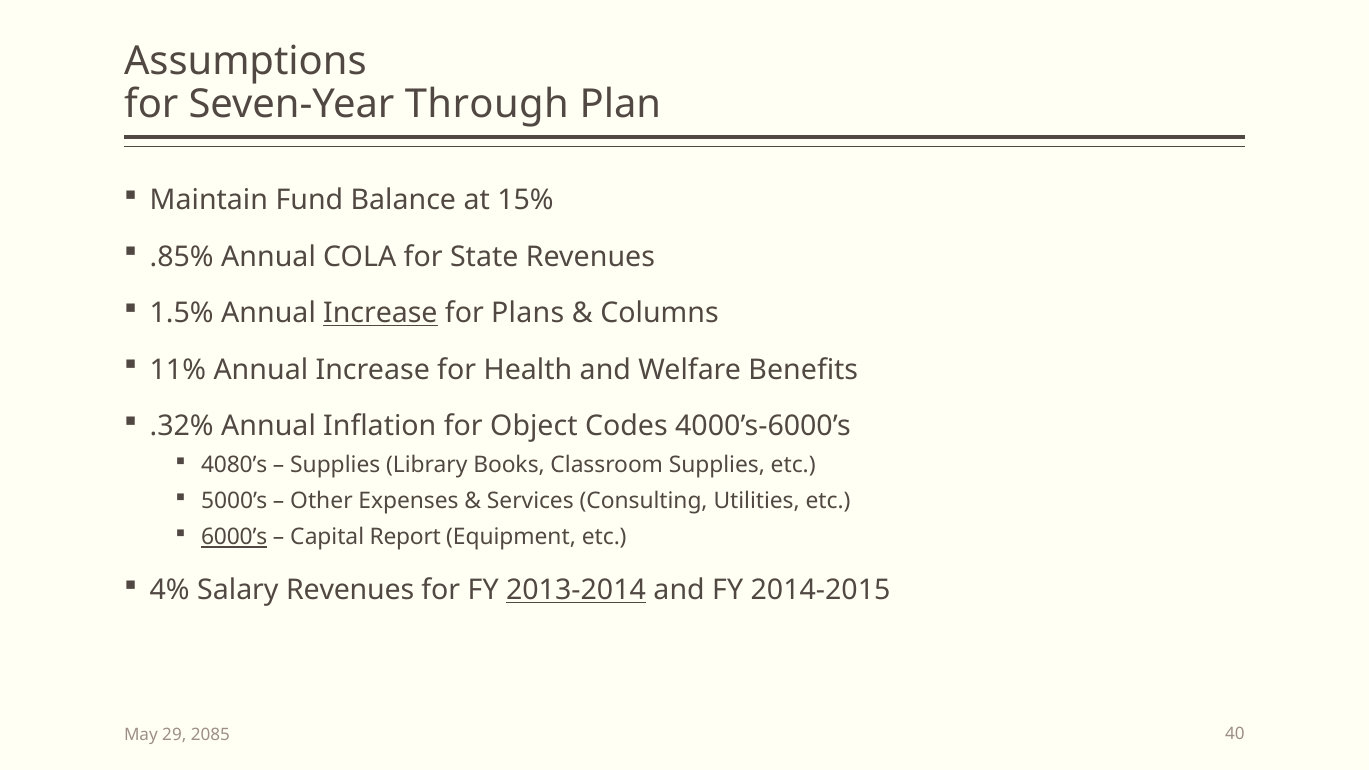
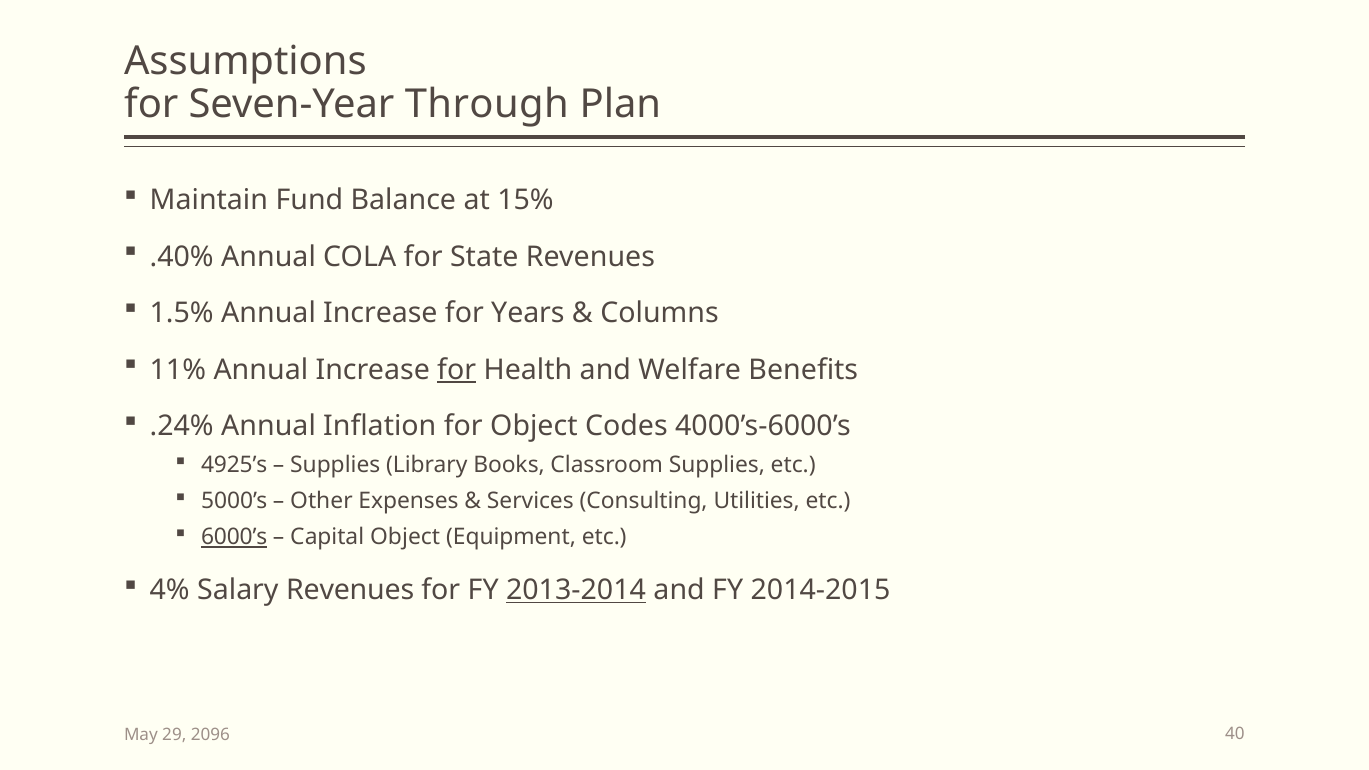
.85%: .85% -> .40% (182, 257)
Increase underline: present -> none (380, 313)
Plans: Plans -> Years (528, 313)
for underline: none -> present (457, 370)
.32%: .32% -> .24% (182, 426)
4080’s: 4080’s -> 4925’s (234, 466)
Capital Report: Report -> Object (405, 537)
2085: 2085 -> 2096 (210, 735)
